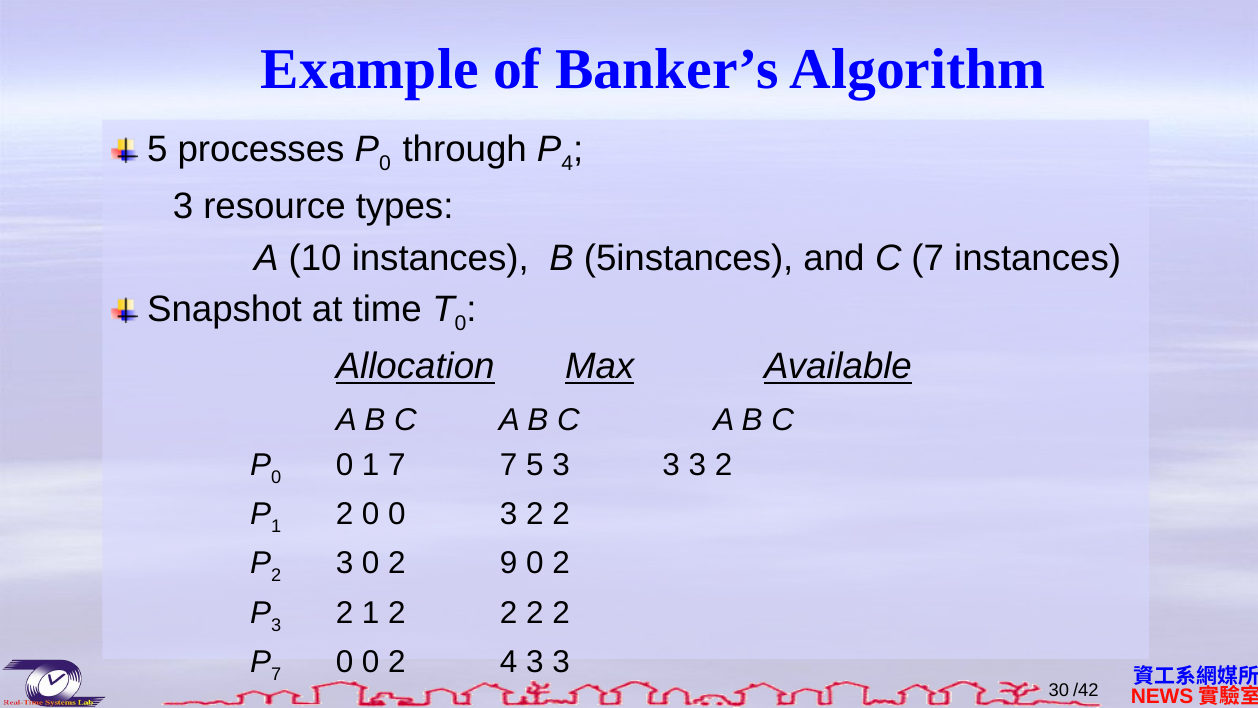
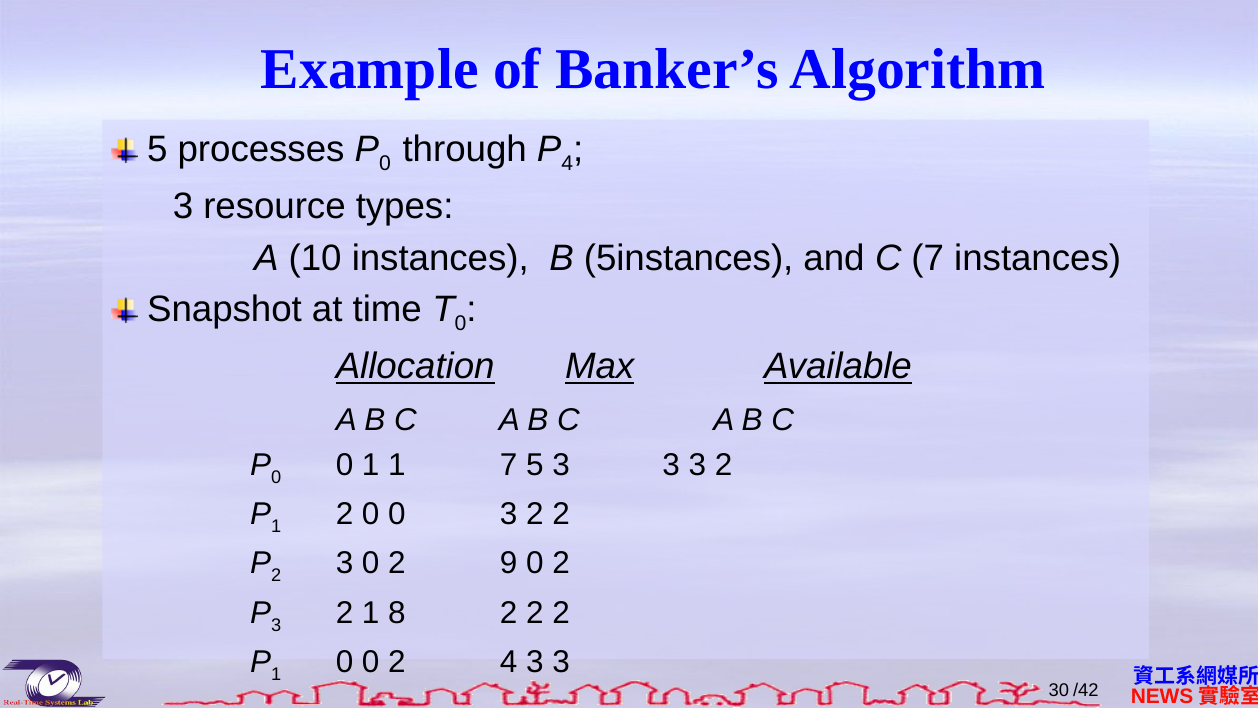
1 7: 7 -> 1 (397, 465)
2 1 2: 2 -> 8 (397, 613)
7: 7 -> 1 (276, 674)
